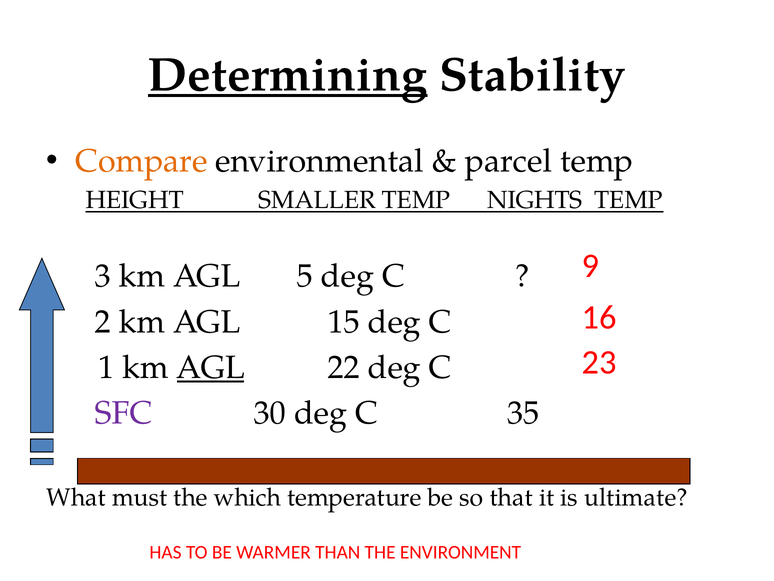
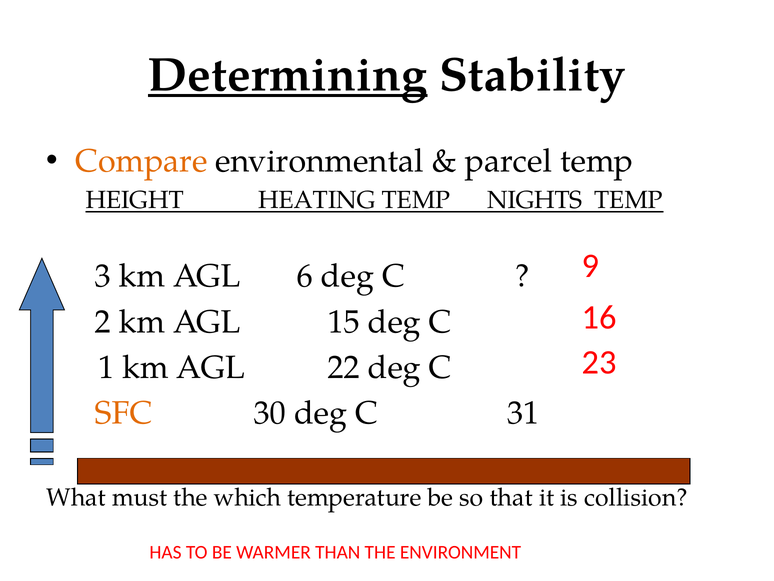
SMALLER: SMALLER -> HEATING (317, 200)
5: 5 -> 6 (305, 276)
AGL underline: present -> none (211, 367)
SFC colour: purple -> orange (124, 413)
35: 35 -> 31 (523, 413)
ultimate: ultimate -> collision (636, 497)
